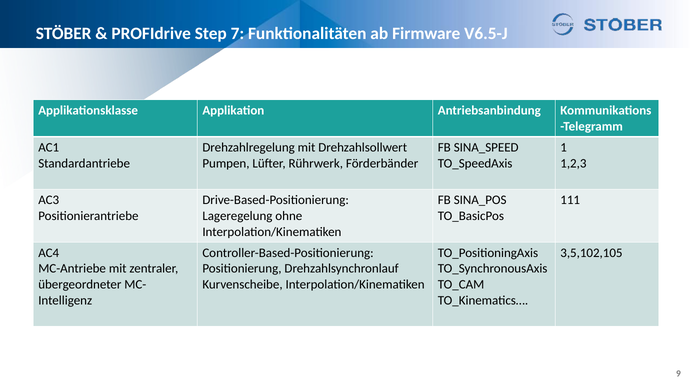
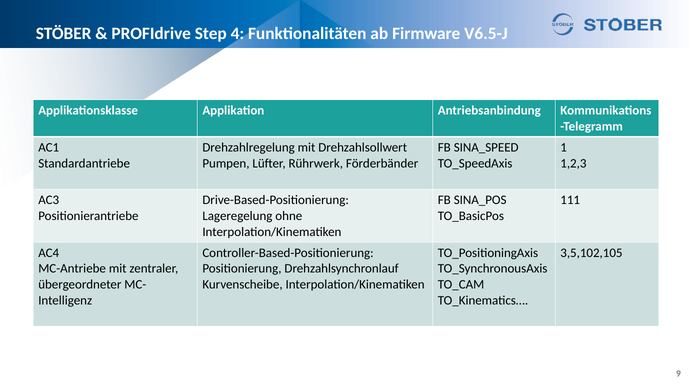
7: 7 -> 4 (237, 33)
